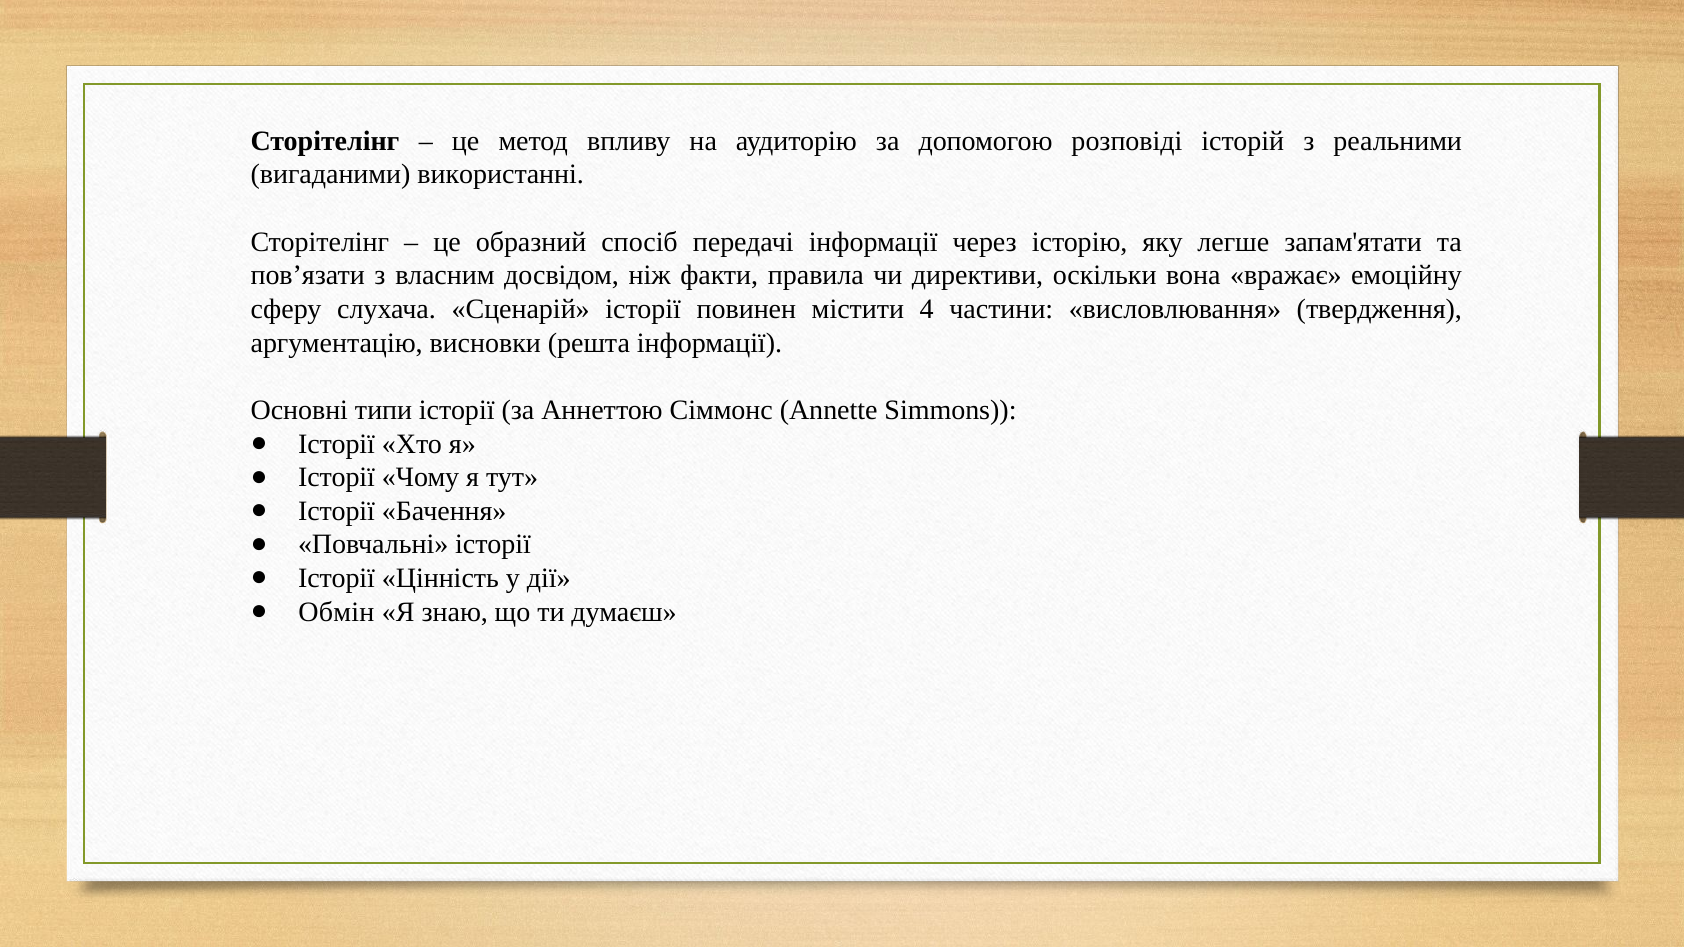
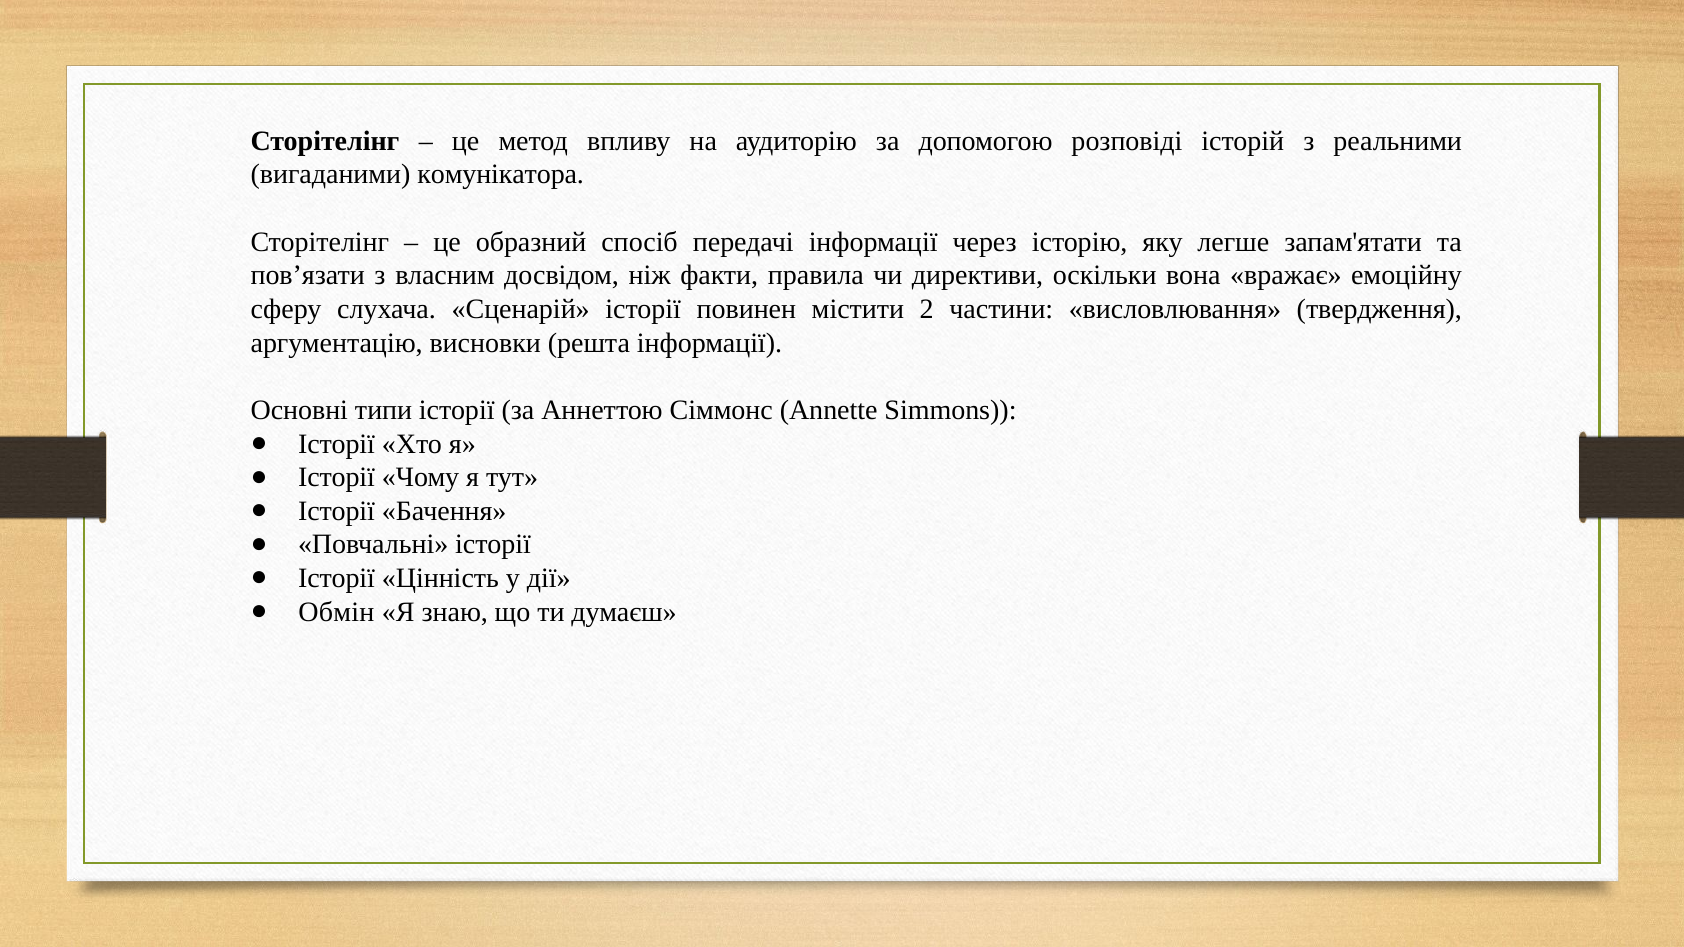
використанні: використанні -> комунікатора (501, 175)
4: 4 -> 2 (927, 309)
